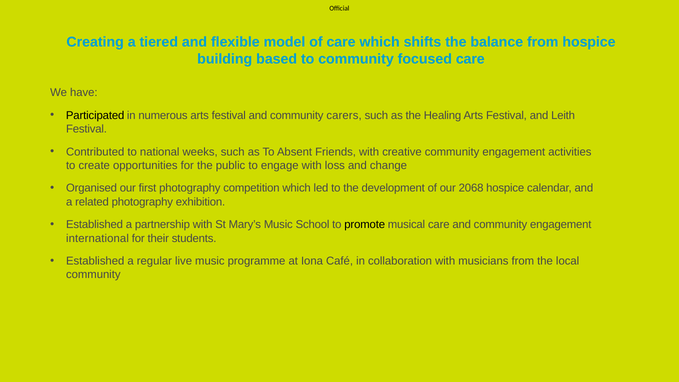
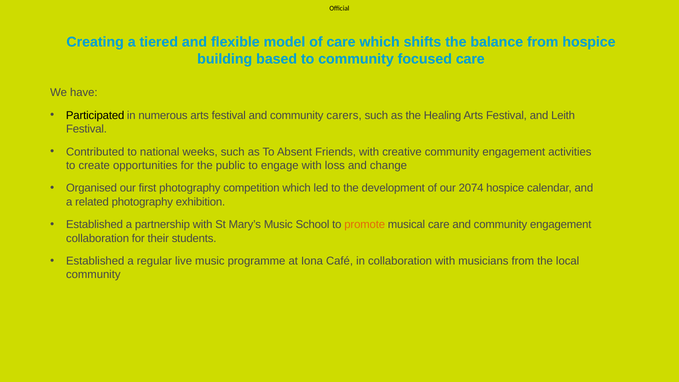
2068: 2068 -> 2074 (471, 188)
promote colour: black -> orange (365, 225)
international: international -> collaboration (98, 238)
